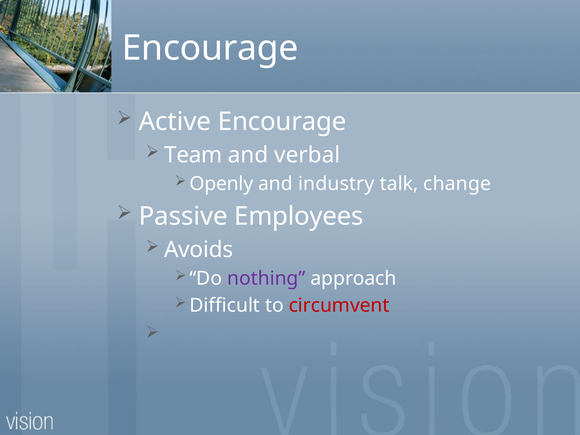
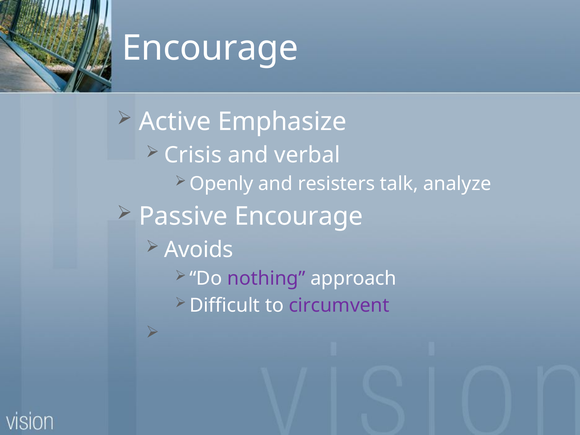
Active Encourage: Encourage -> Emphasize (282, 122)
Team: Team -> Crisis (193, 155)
industry: industry -> resisters (336, 184)
change: change -> analyze (457, 184)
Passive Employees: Employees -> Encourage (299, 216)
circumvent colour: red -> purple (339, 306)
